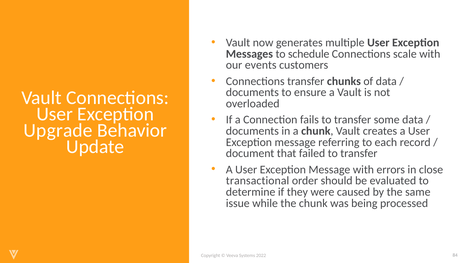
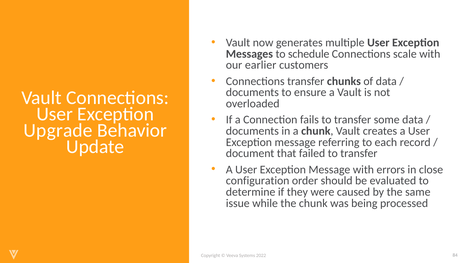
events: events -> earlier (261, 65)
transactional: transactional -> configuration (258, 181)
